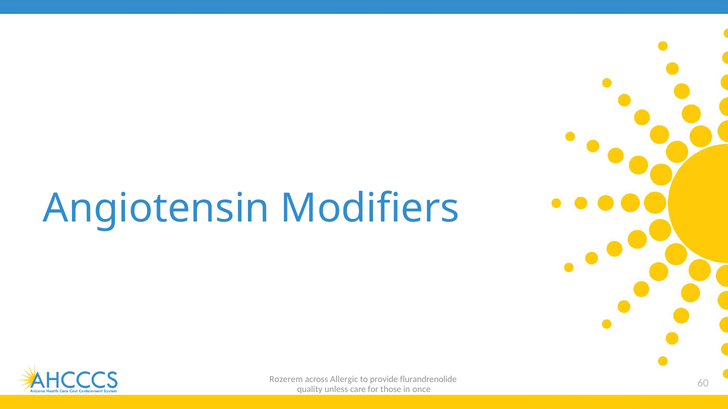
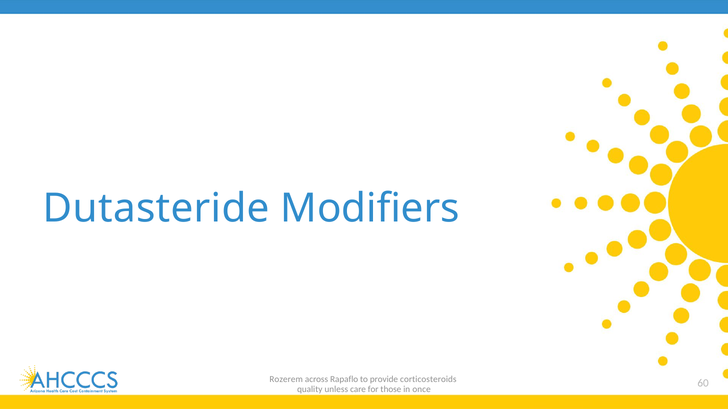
Angiotensin: Angiotensin -> Dutasteride (156, 209)
Allergic: Allergic -> Rapaflo (344, 380)
flurandrenolide: flurandrenolide -> corticosteroids (428, 380)
